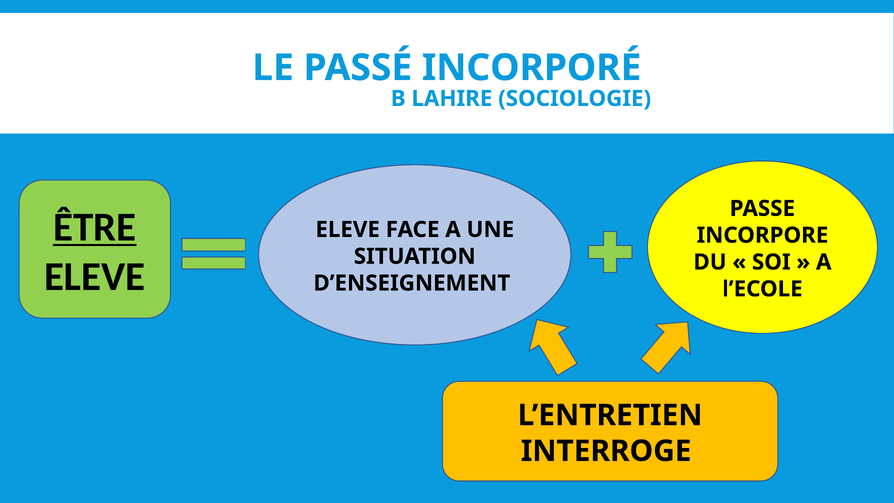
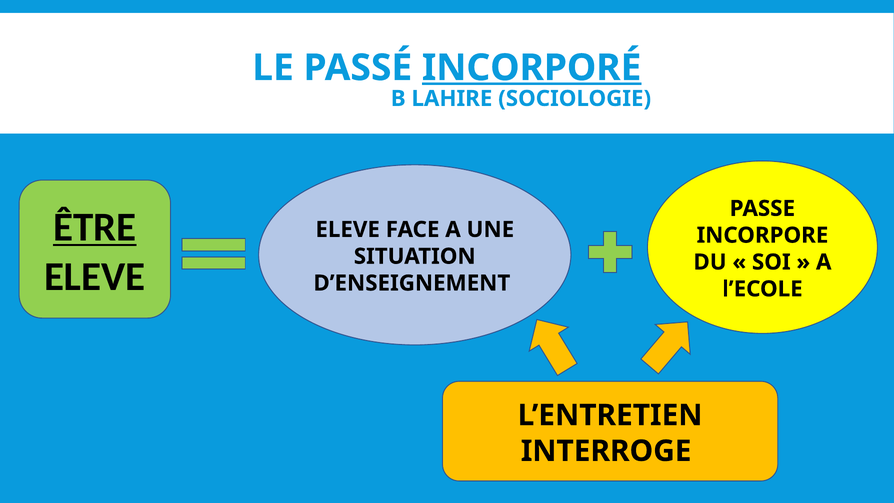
INCORPORÉ underline: none -> present (532, 68)
